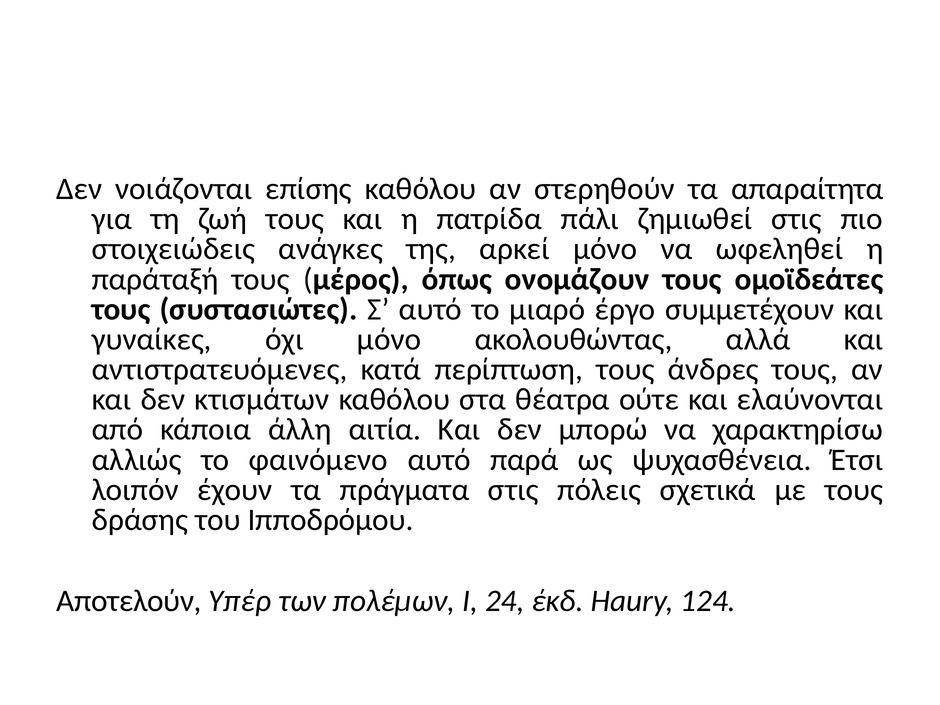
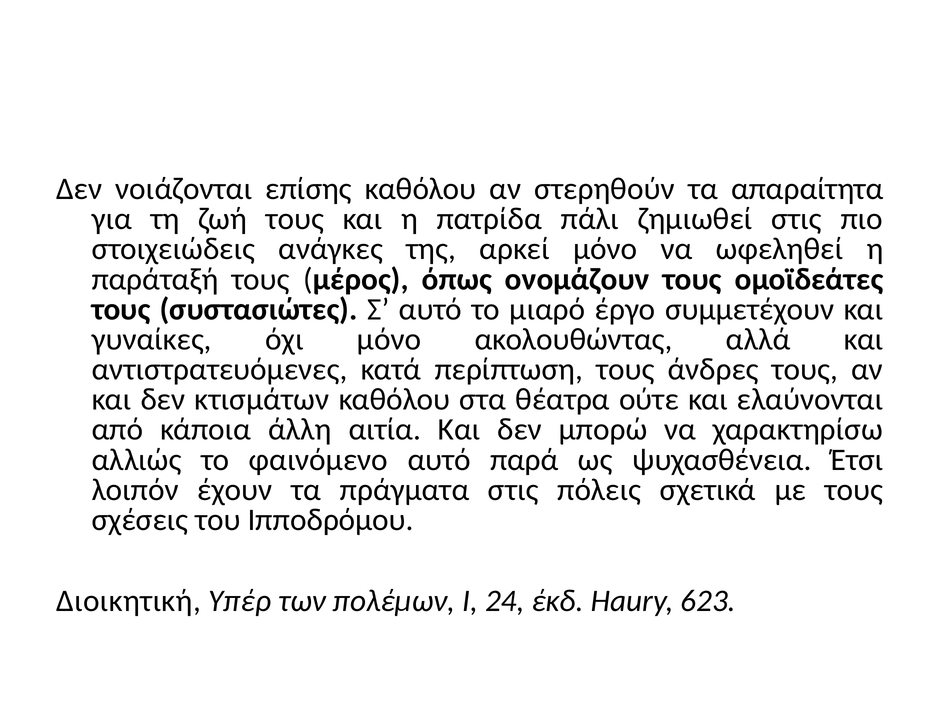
δράσης: δράσης -> σχέσεις (140, 520)
Αποτελούν: Αποτελούν -> Διοικητική (129, 601)
124: 124 -> 623 (708, 601)
